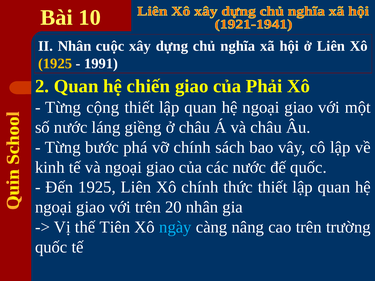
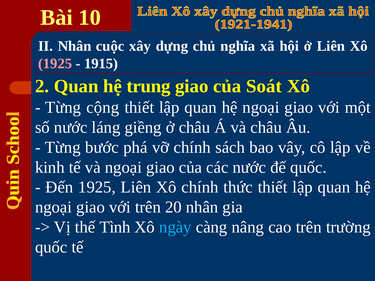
1925 colour: yellow -> pink (55, 64)
1991: 1991 -> 1915 (101, 64)
chiến: chiến -> trung (149, 86)
Phải: Phải -> Soát (264, 86)
Tiên: Tiên -> Tình (115, 227)
